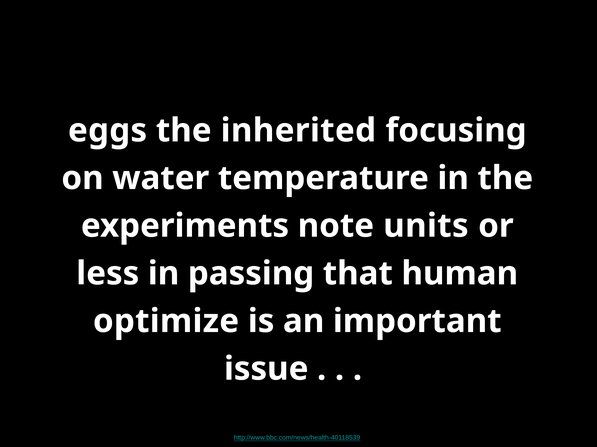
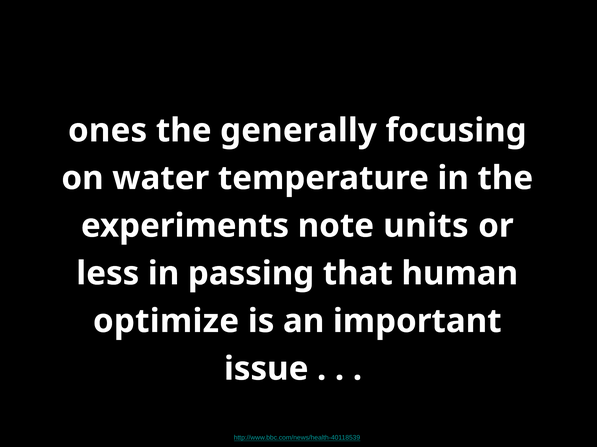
eggs: eggs -> ones (108, 131)
inherited: inherited -> generally (298, 131)
